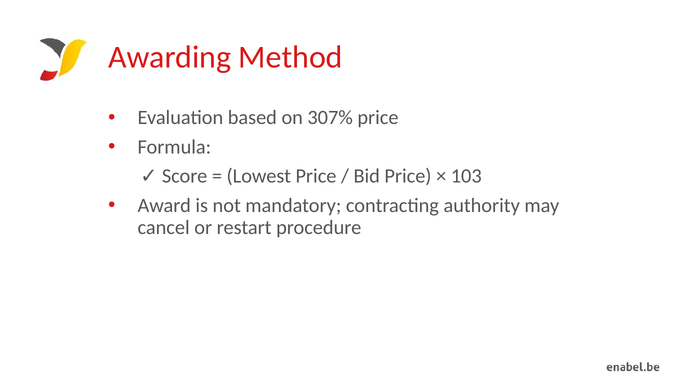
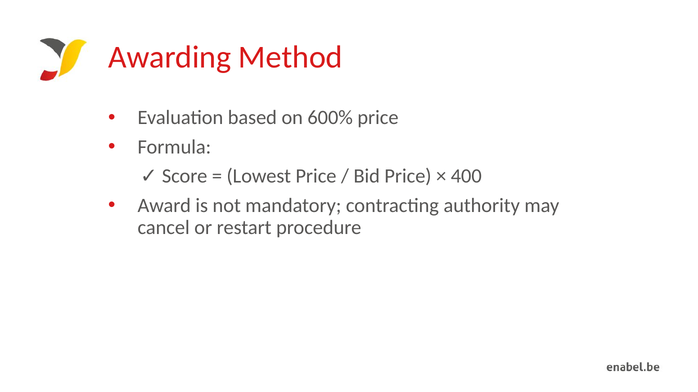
307%: 307% -> 600% (330, 118)
103: 103 -> 400 (466, 177)
